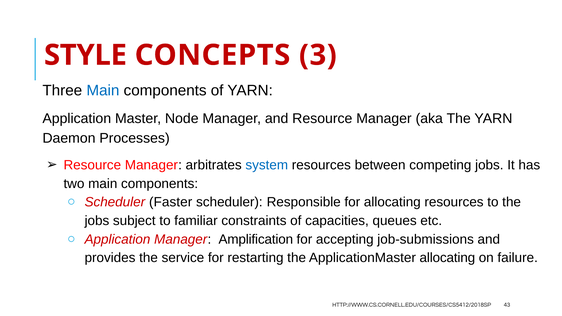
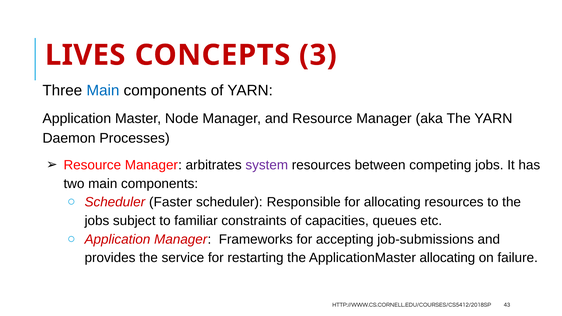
STYLE: STYLE -> LIVES (85, 55)
system colour: blue -> purple (267, 165)
Amplification: Amplification -> Frameworks (256, 239)
